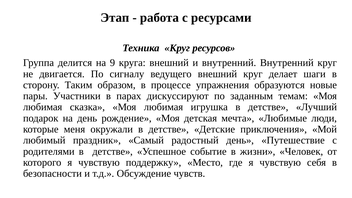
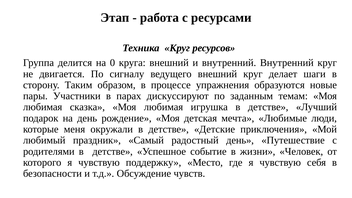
9: 9 -> 0 (112, 63)
